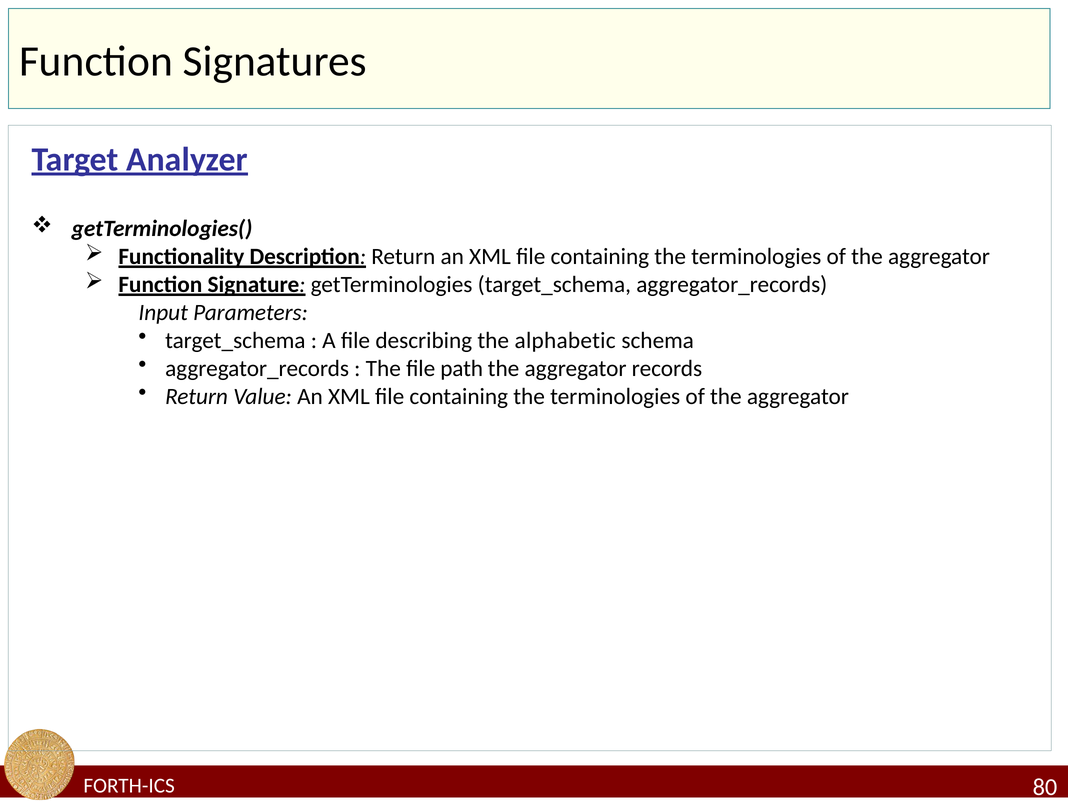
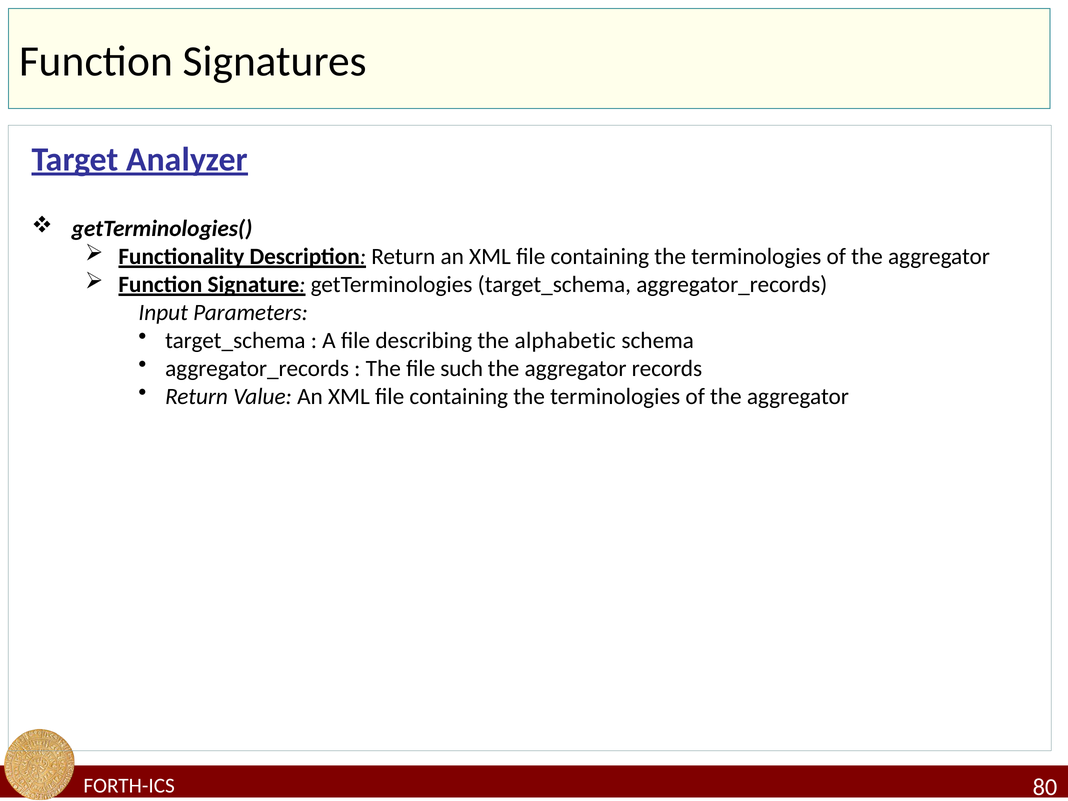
path: path -> such (462, 369)
